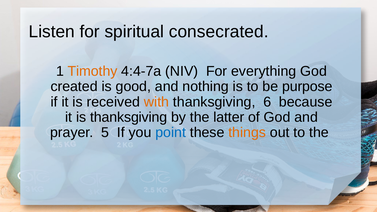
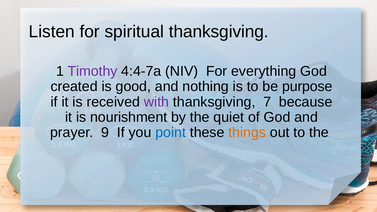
spiritual consecrated: consecrated -> thanksgiving (219, 32)
Timothy colour: orange -> purple (92, 71)
with colour: orange -> purple (156, 102)
6: 6 -> 7 (267, 102)
is thanksgiving: thanksgiving -> nourishment (129, 117)
latter: latter -> quiet (229, 117)
5: 5 -> 9 (105, 132)
